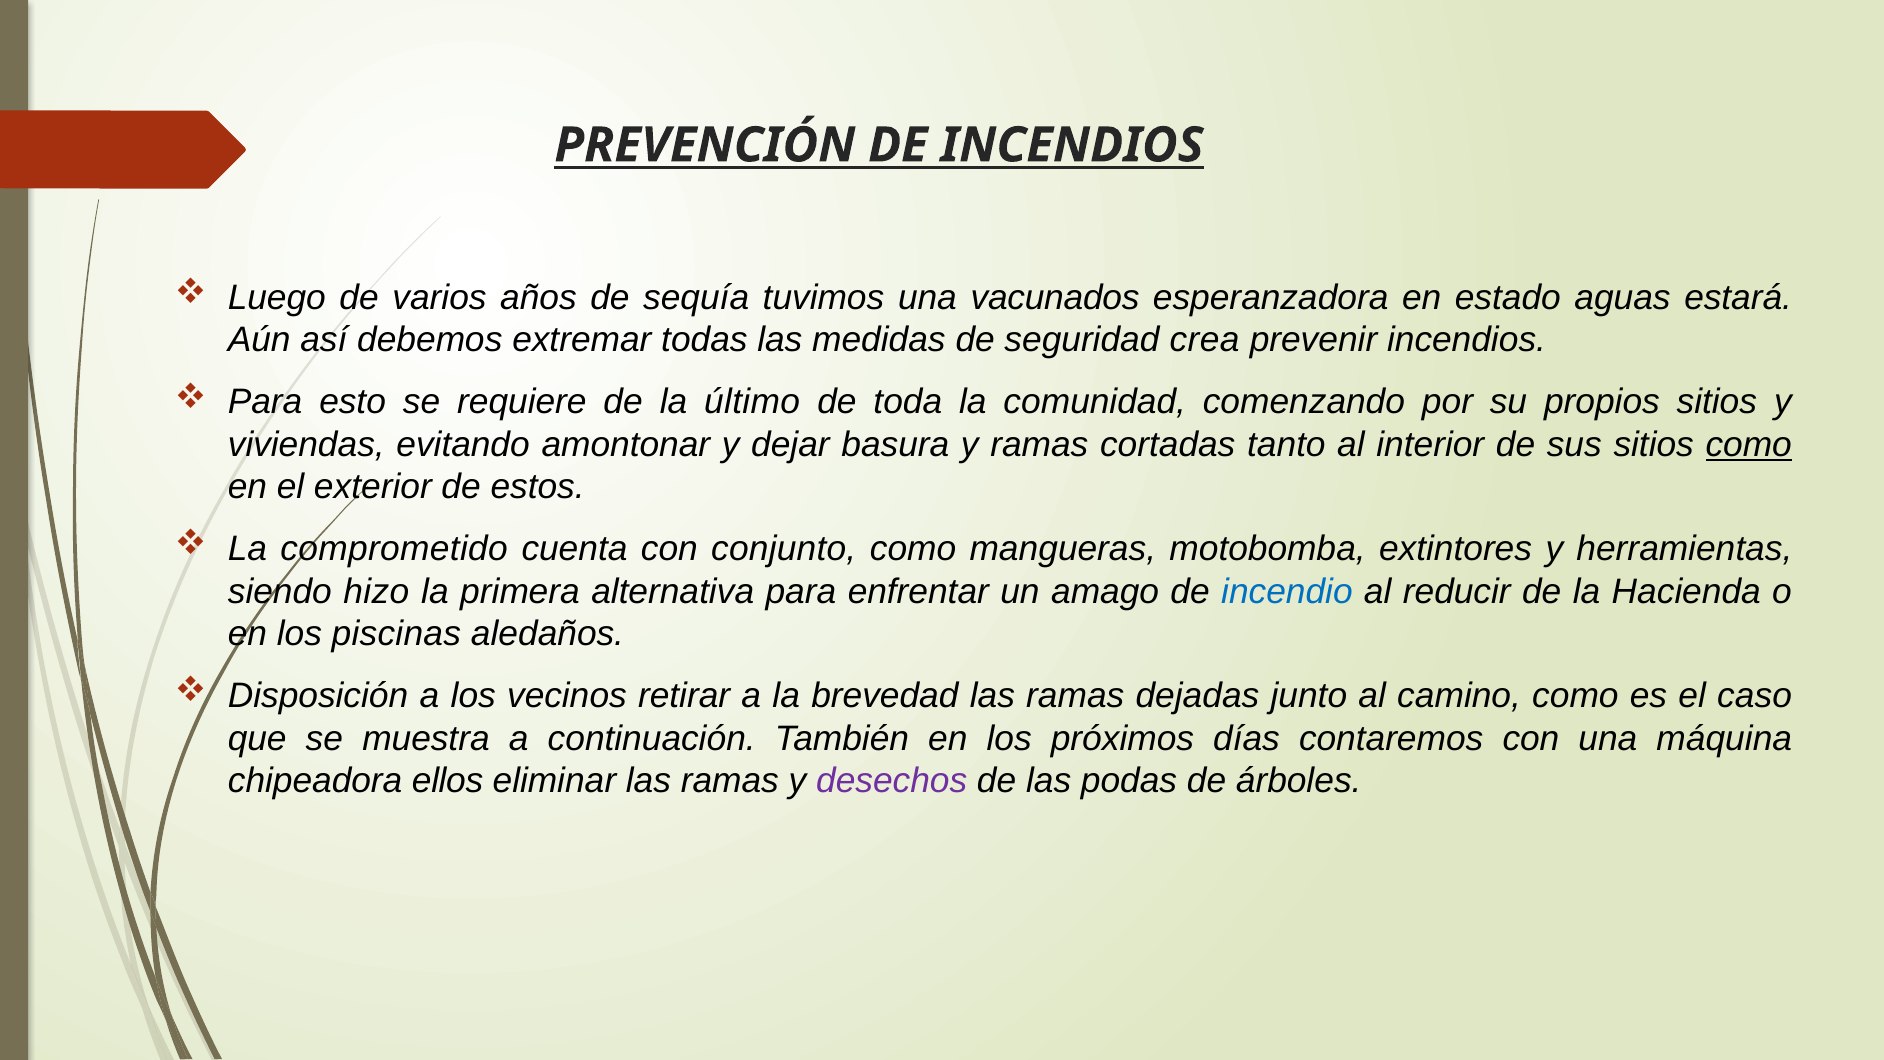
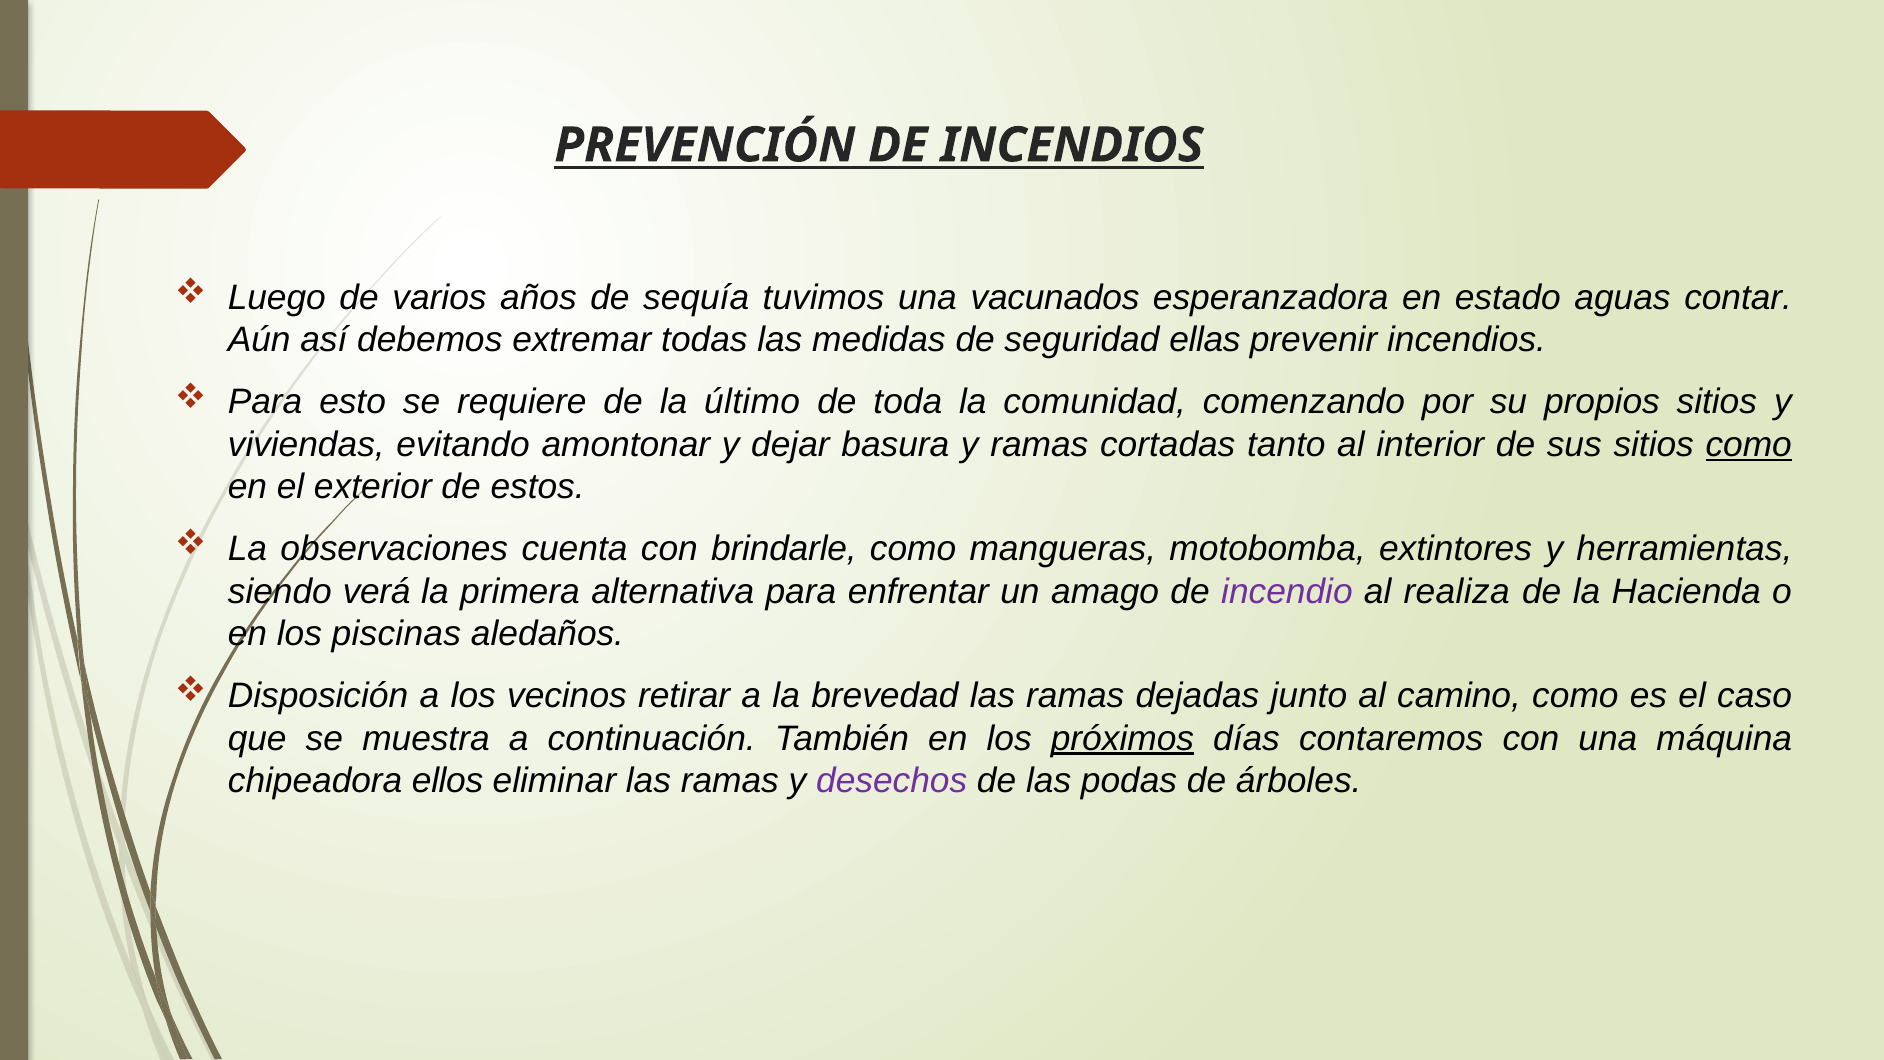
estará: estará -> contar (1738, 298)
crea: crea -> ellas (1205, 340)
comprometido: comprometido -> observaciones (394, 549)
conjunto: conjunto -> brindarle (784, 549)
hizo: hizo -> verá (377, 591)
incendio colour: blue -> purple (1287, 591)
reducir: reducir -> realiza (1457, 591)
próximos underline: none -> present (1122, 738)
